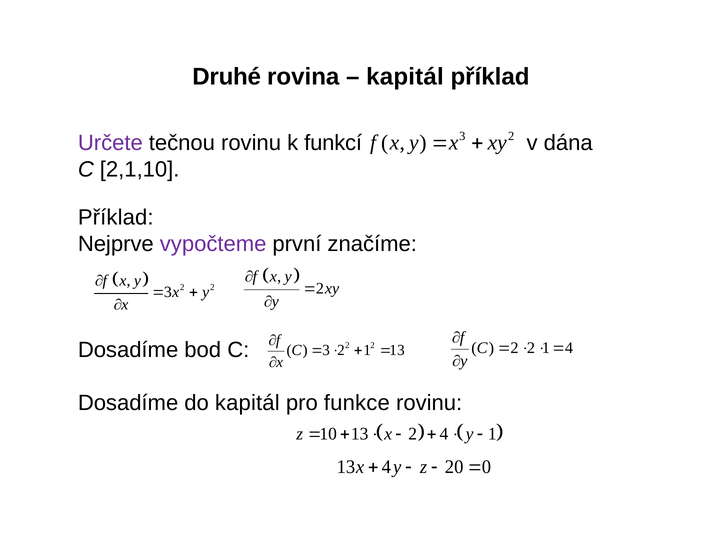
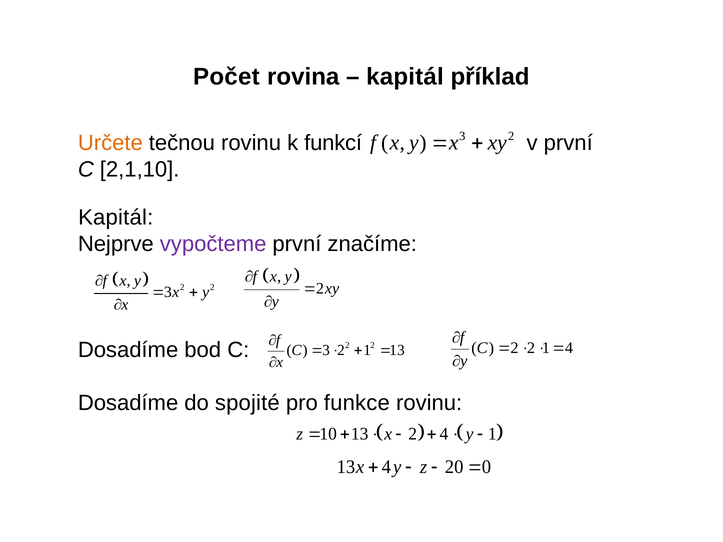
Druhé: Druhé -> Počet (226, 77)
Určete colour: purple -> orange (110, 143)
v dána: dána -> první (568, 143)
Příklad: Příklad -> Kapitál (116, 218)
do kapitál: kapitál -> spojité (247, 403)
